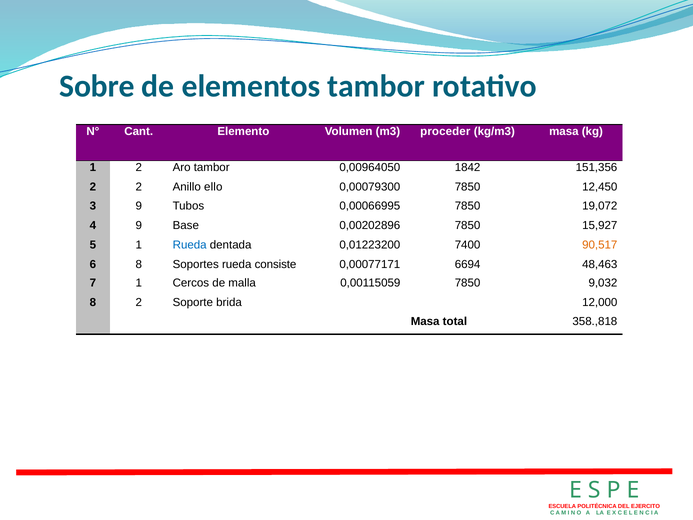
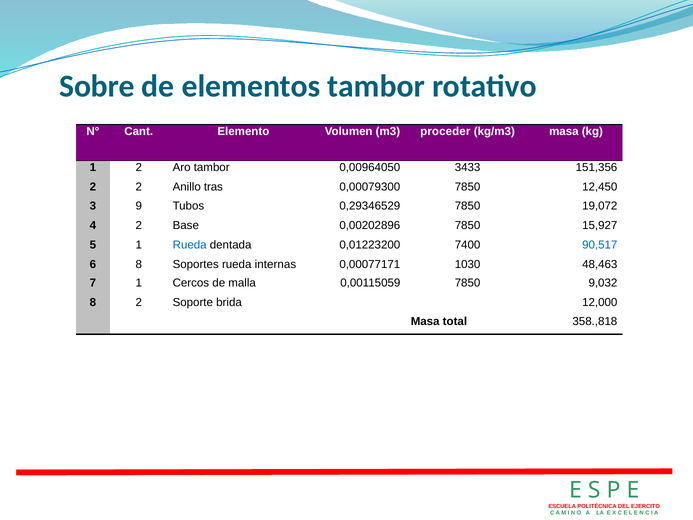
1842: 1842 -> 3433 (468, 167)
ello: ello -> tras (213, 187)
0,00066995: 0,00066995 -> 0,29346529 (370, 206)
4 9: 9 -> 2 (139, 225)
90,517 colour: orange -> blue (600, 245)
consiste: consiste -> internas (275, 264)
6694: 6694 -> 1030 (468, 264)
